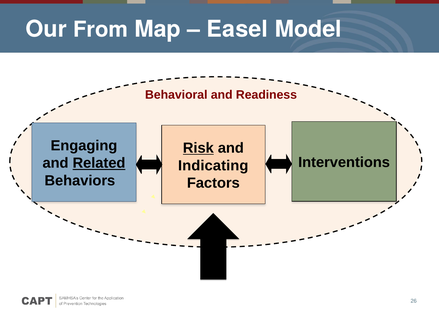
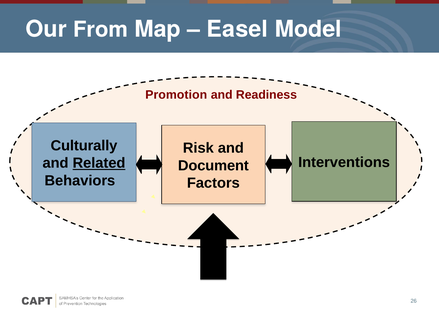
Behavioral: Behavioral -> Promotion (176, 95)
Engaging: Engaging -> Culturally (84, 146)
Risk underline: present -> none (198, 148)
Indicating: Indicating -> Document (213, 166)
